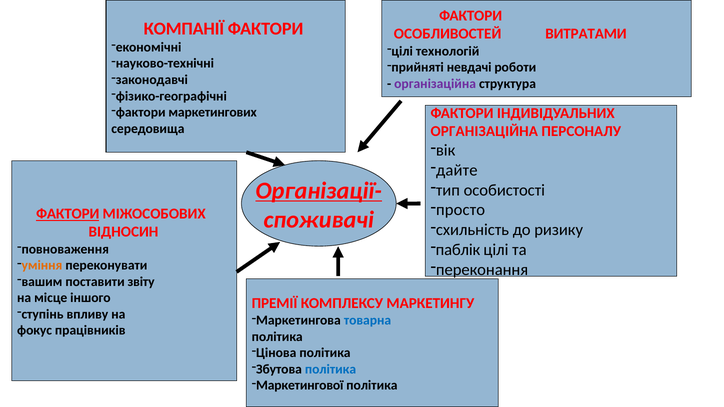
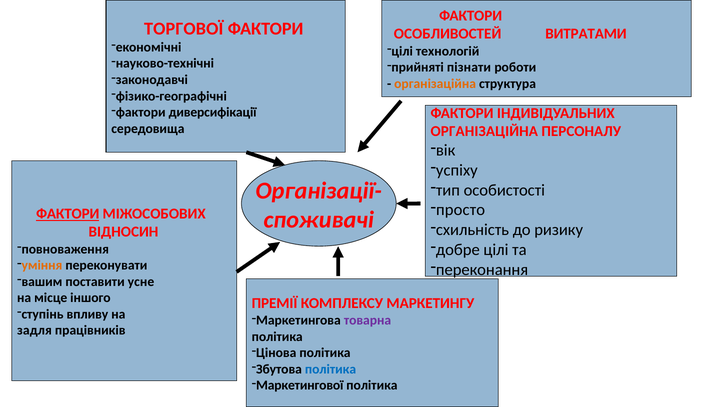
КОМПАНІЇ: КОМПАНІЇ -> ТОРГОВОЇ (184, 29)
невдачі: невдачі -> пізнати (469, 67)
організаційна colour: purple -> orange (435, 84)
маркетингових: маркетингових -> диверсифікації (213, 112)
дайте: дайте -> успіху (457, 170)
Організації- underline: present -> none (319, 191)
паблік: паблік -> добре (458, 250)
звіту: звіту -> усне (141, 282)
товарна colour: blue -> purple (367, 321)
фокус: фокус -> задля (34, 331)
